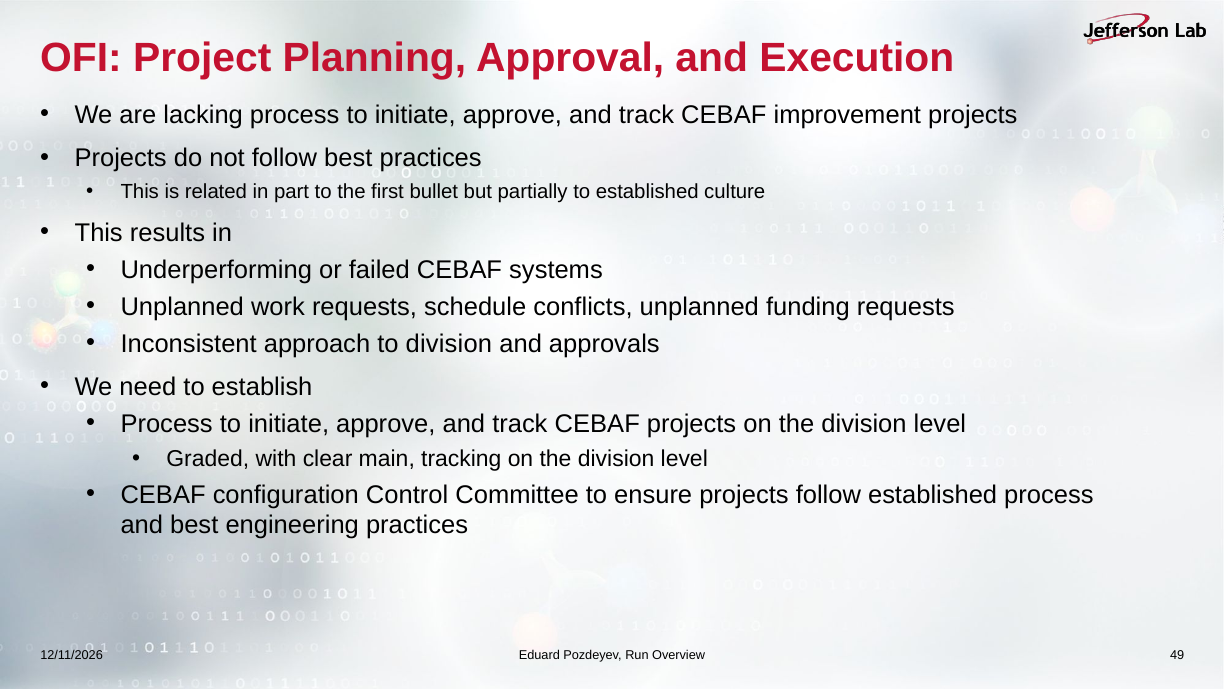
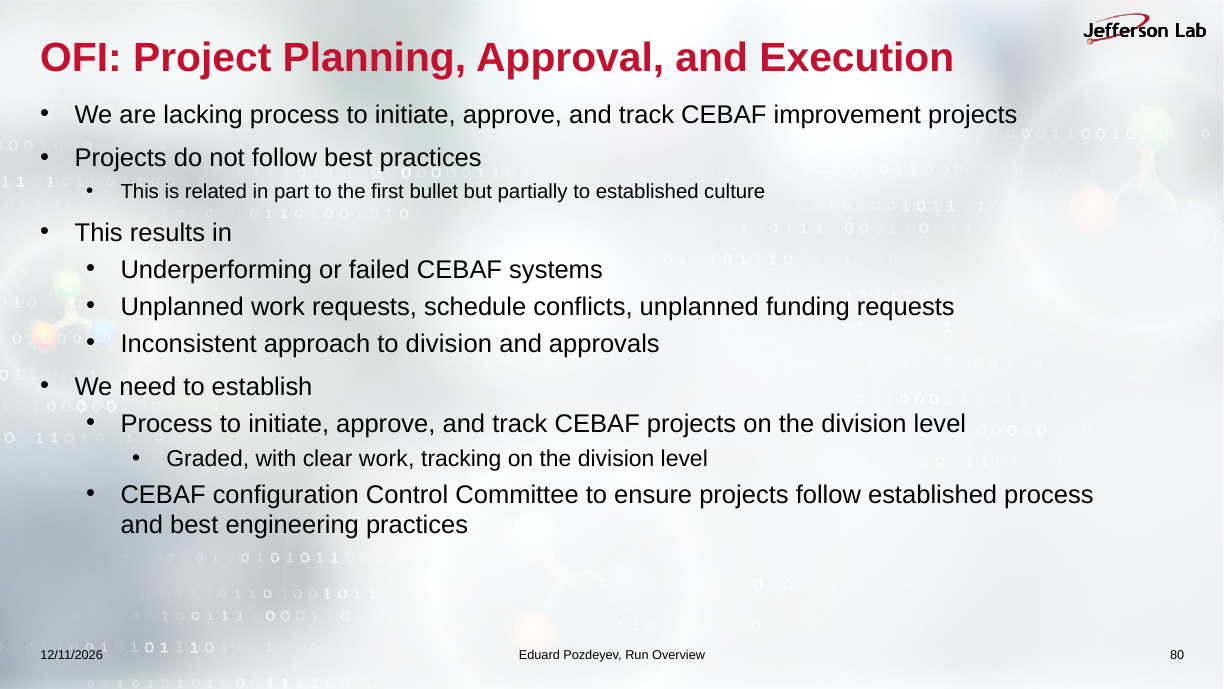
clear main: main -> work (387, 459)
49: 49 -> 80 (1177, 655)
